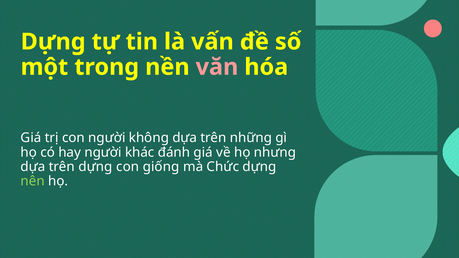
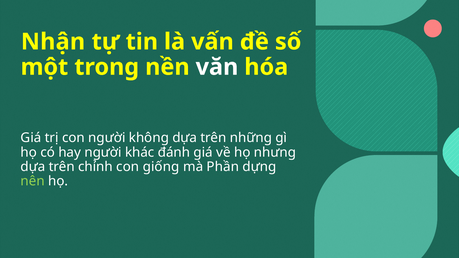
Dựng: Dựng -> Nhận (53, 42)
văn colour: pink -> white (217, 67)
trên dựng: dựng -> chỉnh (96, 167)
Chức: Chức -> Phần (223, 167)
